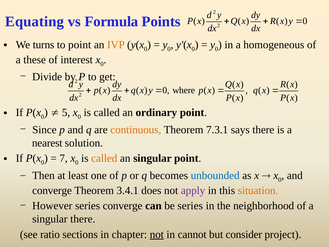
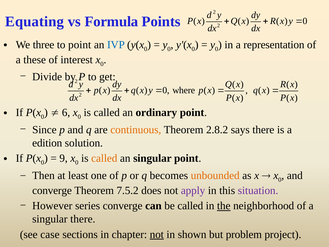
turns: turns -> three (44, 45)
IVP colour: orange -> blue (116, 45)
homogeneous: homogeneous -> representation (274, 45)
5: 5 -> 6 (66, 113)
7.3.1: 7.3.1 -> 2.8.2 (217, 130)
nearest: nearest -> edition (47, 143)
7: 7 -> 9 (64, 158)
unbounded colour: blue -> orange (215, 175)
3.4.1: 3.4.1 -> 7.5.2 (128, 190)
situation colour: orange -> purple (258, 190)
be series: series -> called (190, 206)
the underline: none -> present (224, 206)
ratio: ratio -> case (50, 234)
cannot: cannot -> shown (192, 234)
consider: consider -> problem (244, 234)
